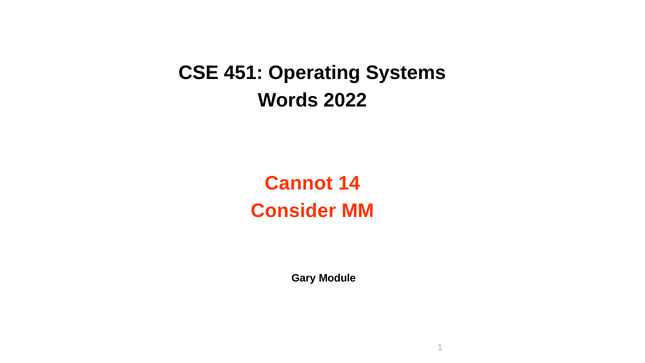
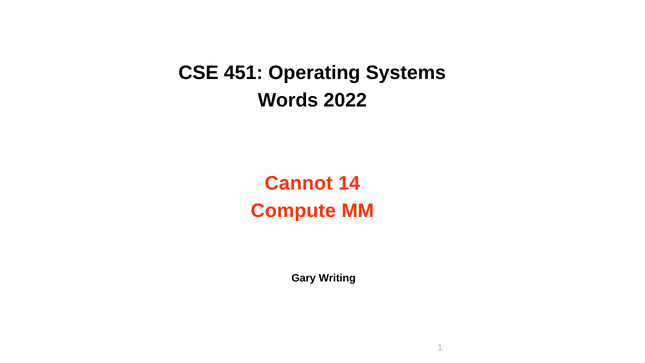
Consider: Consider -> Compute (293, 211)
Module: Module -> Writing (337, 278)
